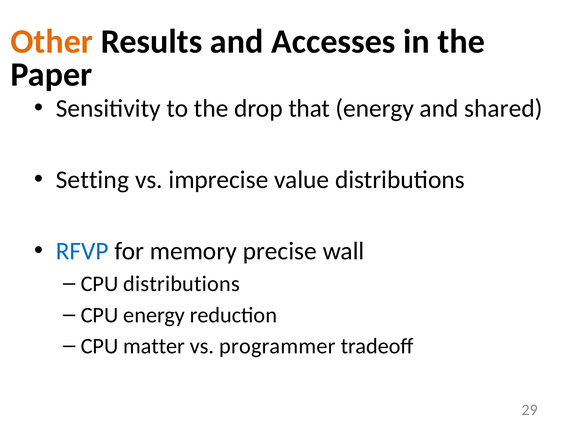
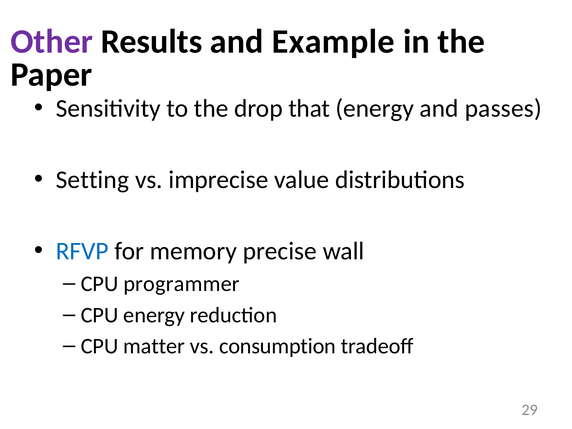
Other colour: orange -> purple (52, 42)
Accesses: Accesses -> Example (333, 42)
shared: shared -> passes (503, 109)
CPU distributions: distributions -> programmer (182, 284)
programmer: programmer -> consumption (278, 346)
